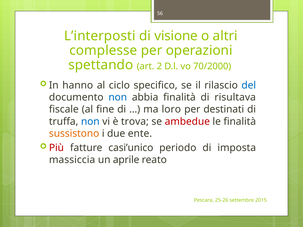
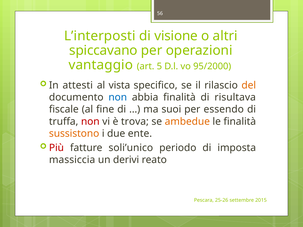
complesse: complesse -> spiccavano (103, 50)
spettando: spettando -> vantaggio (101, 65)
2: 2 -> 5 (159, 66)
70/2000: 70/2000 -> 95/2000 (212, 66)
hanno: hanno -> attesti (78, 85)
ciclo: ciclo -> vista (119, 85)
del colour: blue -> orange (249, 85)
loro: loro -> suoi (171, 110)
destinati: destinati -> essendo (224, 110)
non colour: blue -> red (90, 122)
ambedue colour: red -> orange (187, 122)
casi’unico: casi’unico -> soli’unico (131, 148)
aprile: aprile -> derivi (126, 160)
